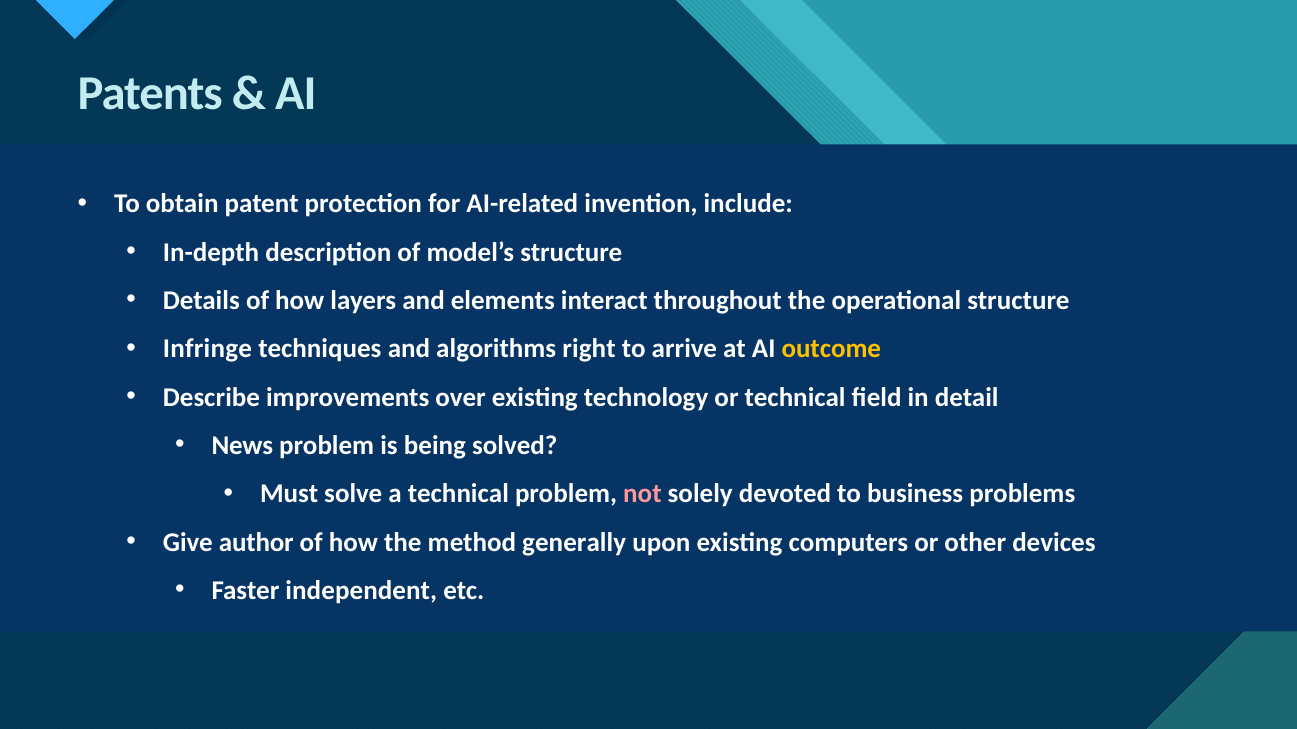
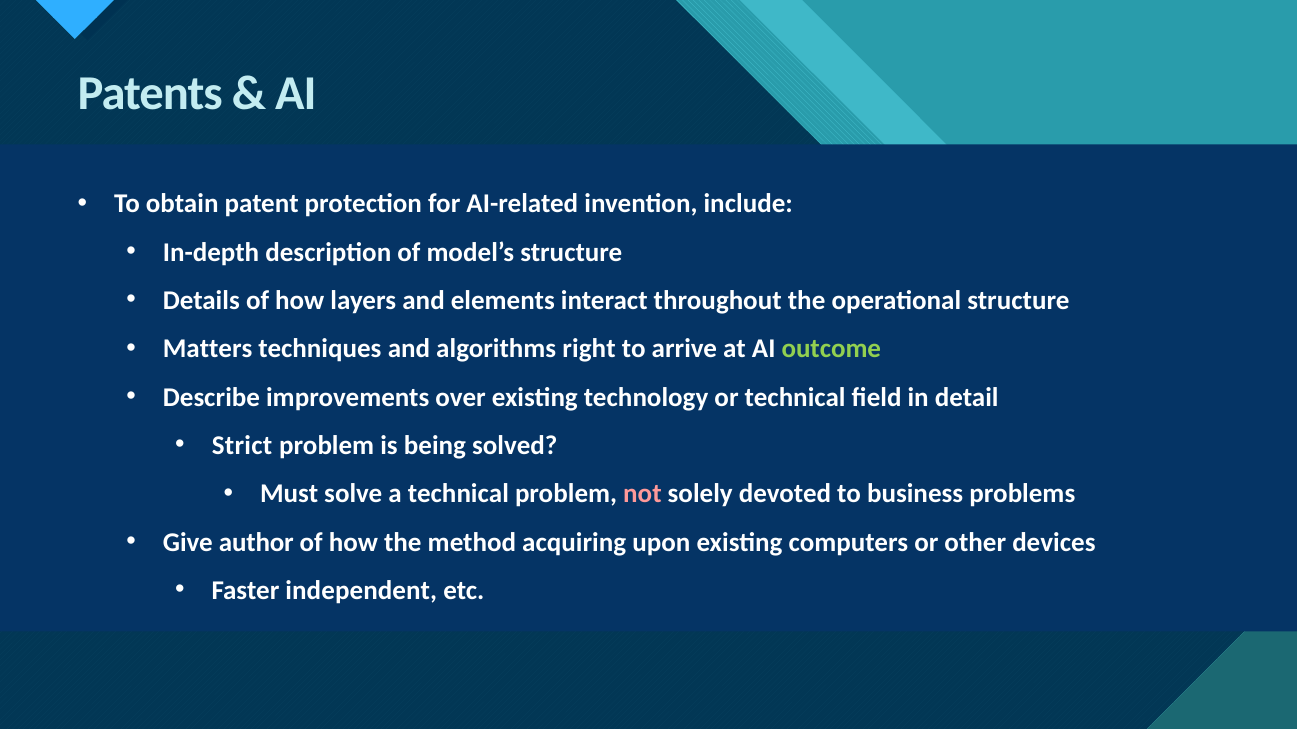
Infringe: Infringe -> Matters (208, 349)
outcome colour: yellow -> light green (831, 349)
News: News -> Strict (242, 446)
generally: generally -> acquiring (574, 543)
